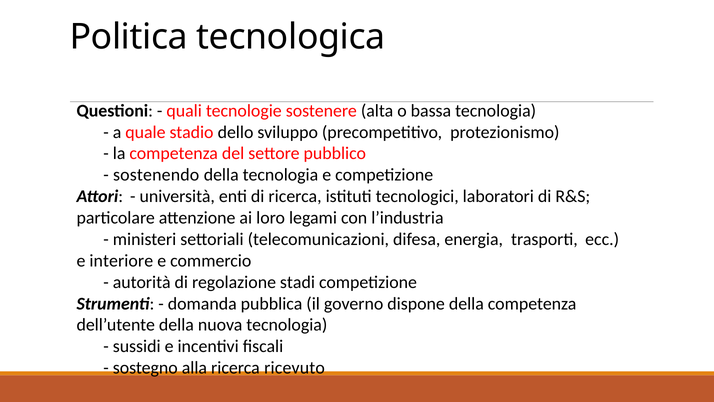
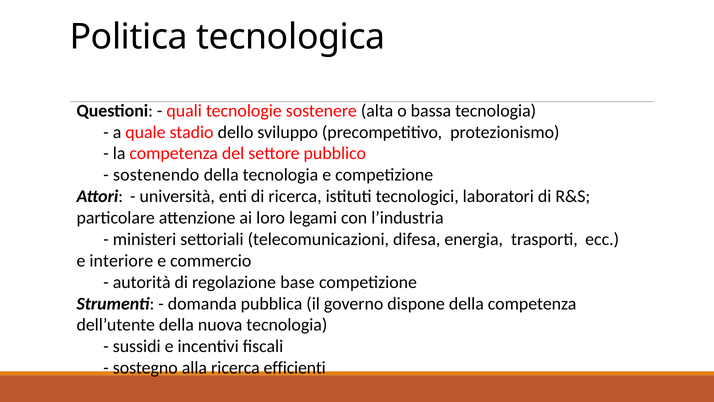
stadi: stadi -> base (297, 282)
ricevuto: ricevuto -> efficienti (295, 368)
